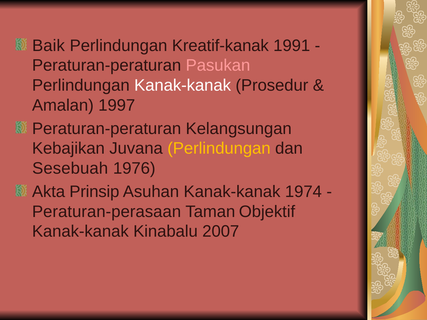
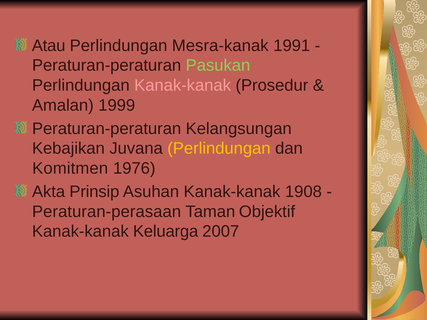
Baik: Baik -> Atau (49, 46)
Kreatif-kanak: Kreatif-kanak -> Mesra-kanak (220, 46)
Pasukan colour: pink -> light green (218, 66)
Kanak-kanak colour: white -> pink (183, 85)
1997: 1997 -> 1999 (117, 105)
Sesebuah: Sesebuah -> Komitmen (70, 169)
1974: 1974 -> 1908 (303, 192)
Kinabalu: Kinabalu -> Keluarga (166, 232)
